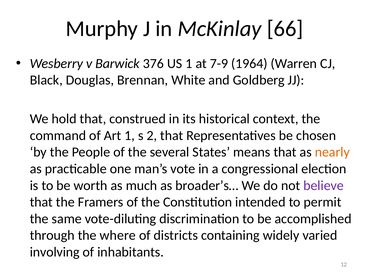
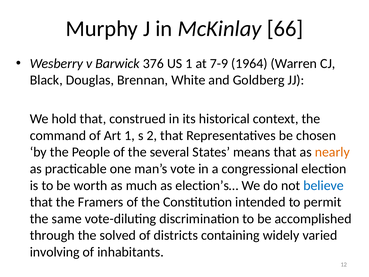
broader’s…: broader’s… -> election’s… (207, 185)
believe colour: purple -> blue (324, 185)
where: where -> solved (118, 235)
